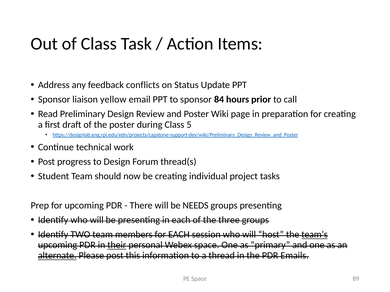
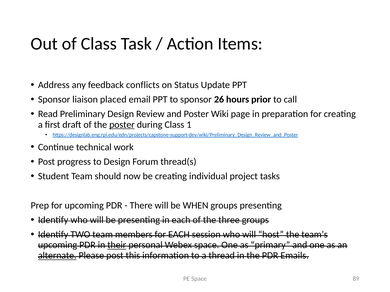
yellow: yellow -> placed (113, 100)
84: 84 -> 26 (219, 100)
poster underline: none -> present (122, 125)
5: 5 -> 1 (189, 125)
NEEDS: NEEDS -> WHEN (196, 206)
team’s underline: present -> none (315, 235)
